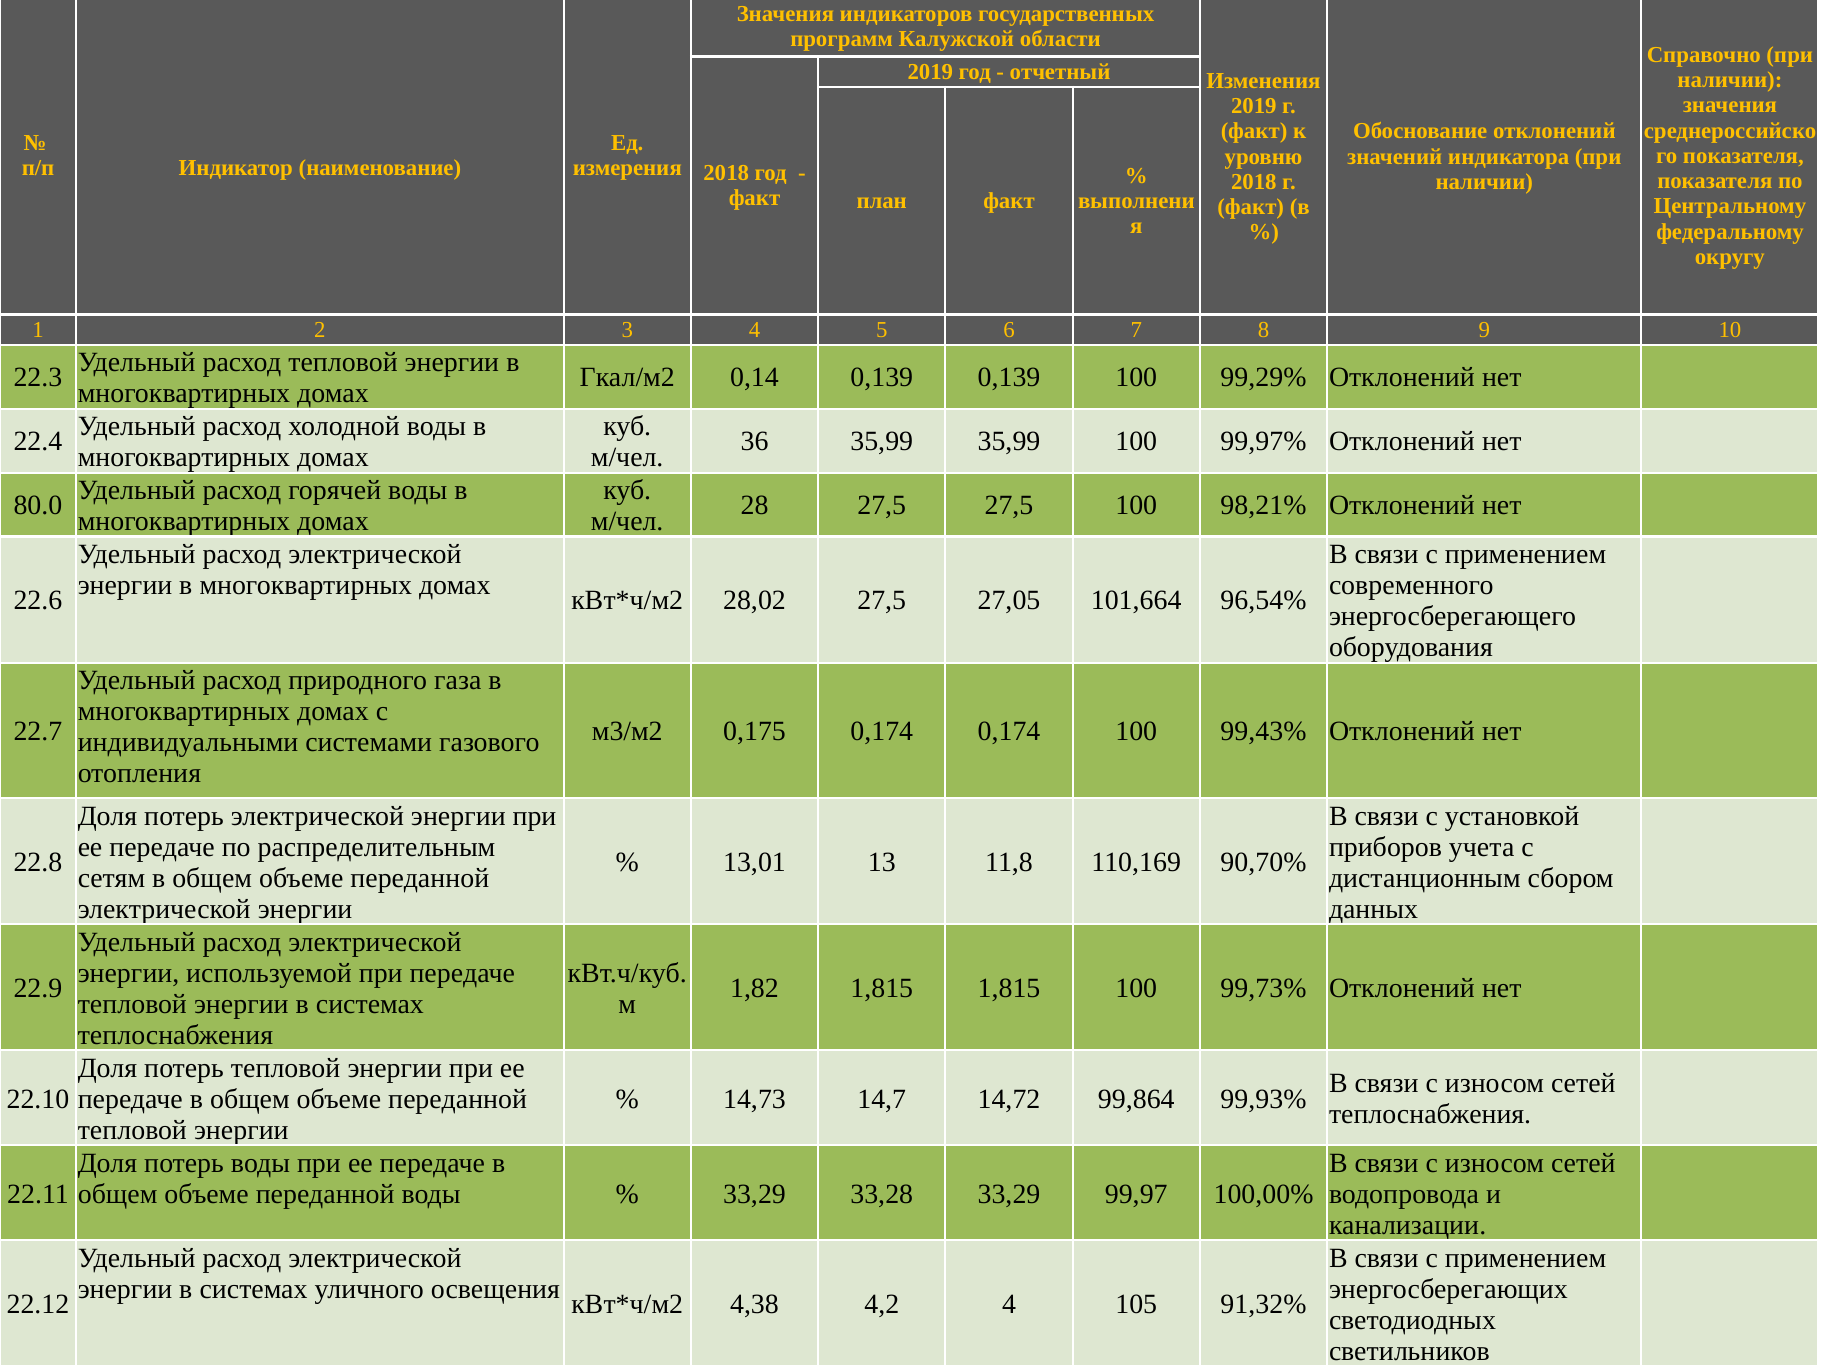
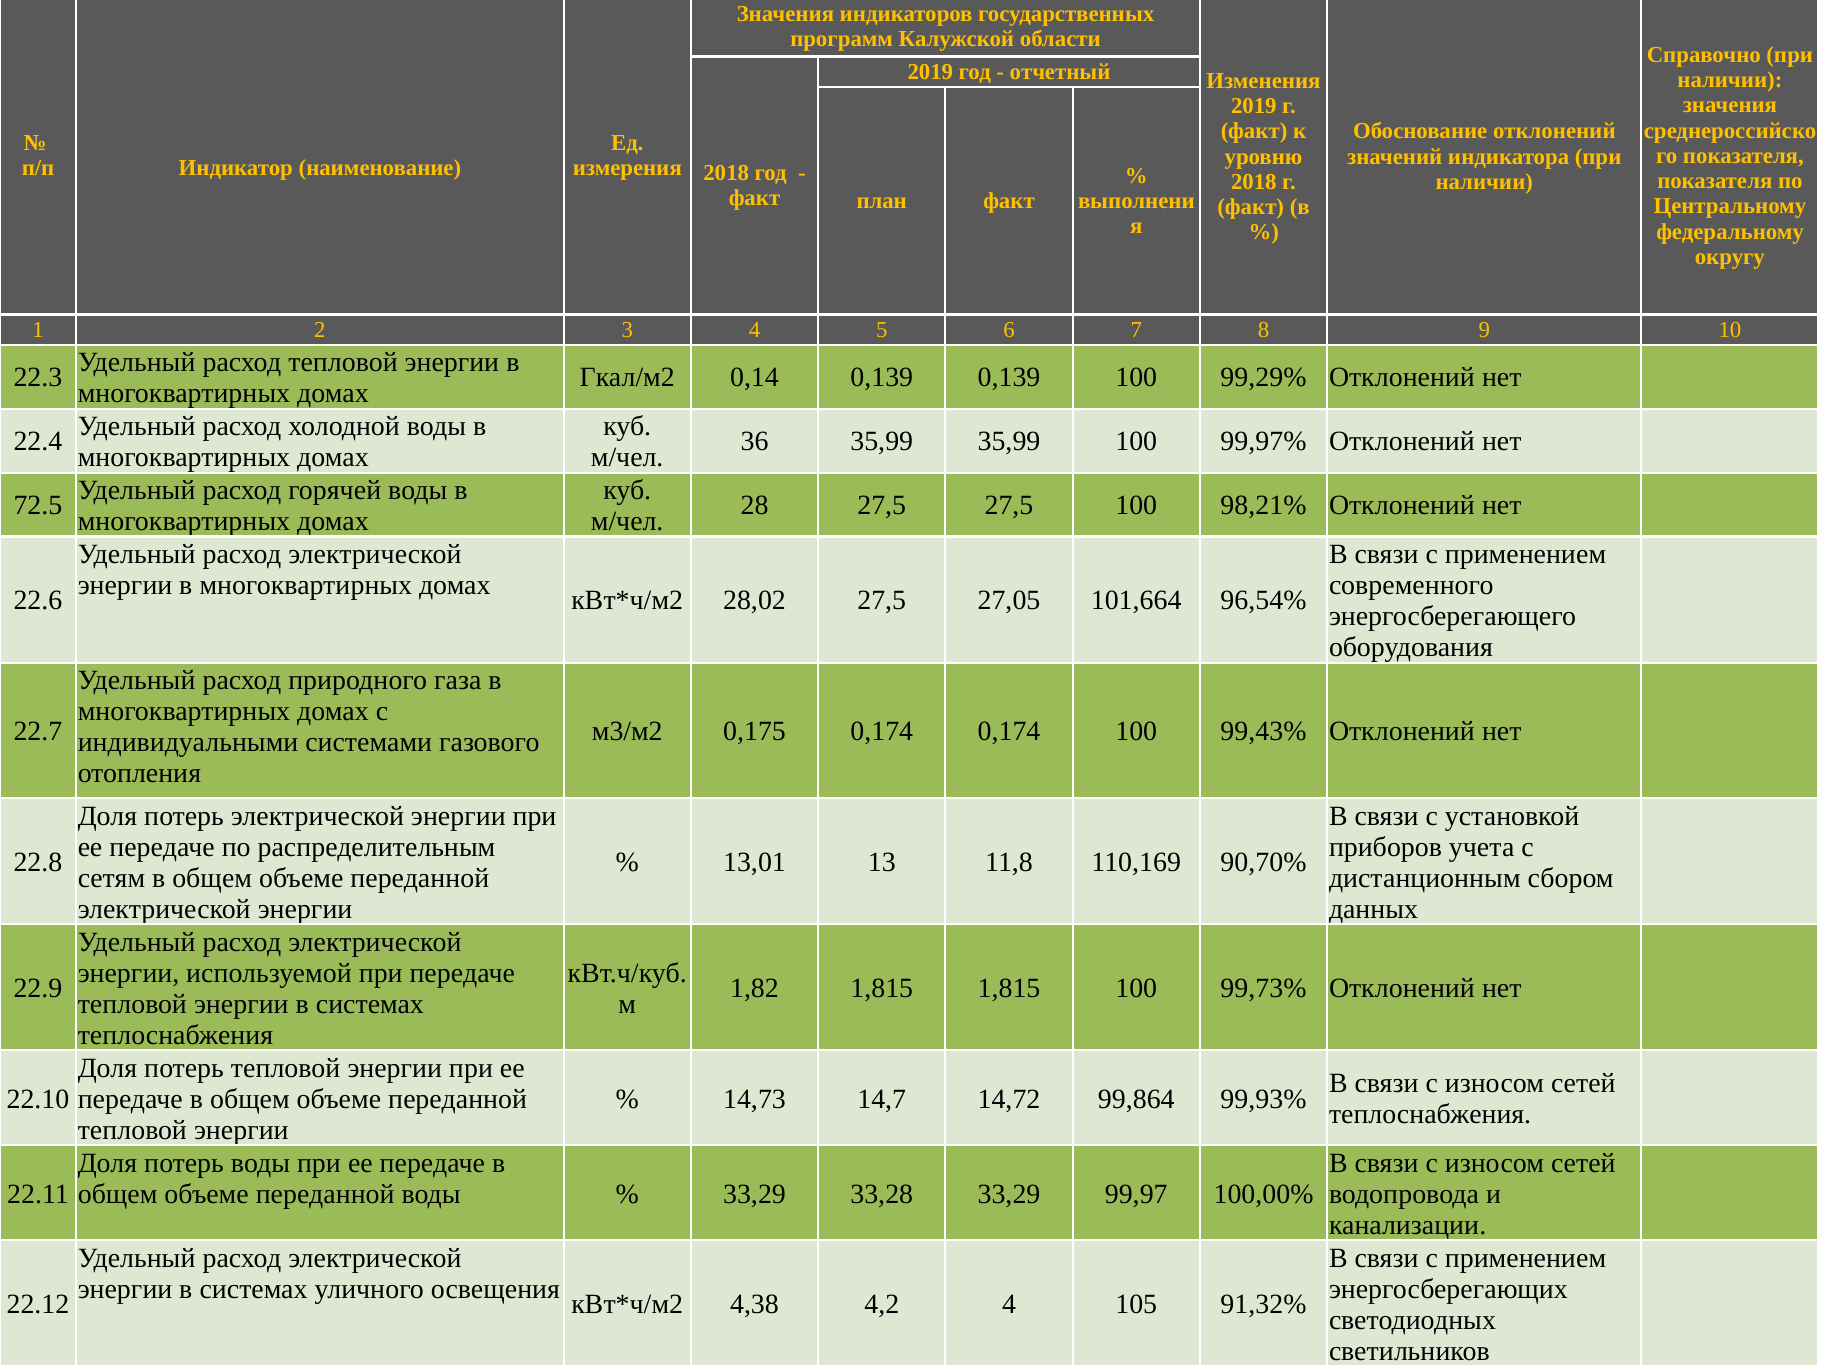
80.0: 80.0 -> 72.5 (38, 506)
